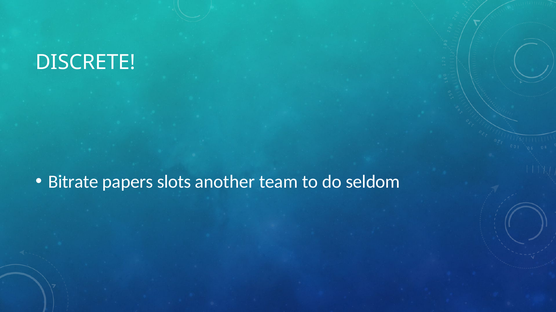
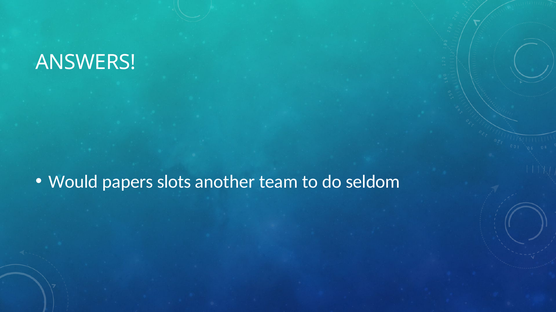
DISCRETE: DISCRETE -> ANSWERS (86, 62)
Bitrate: Bitrate -> Would (73, 182)
